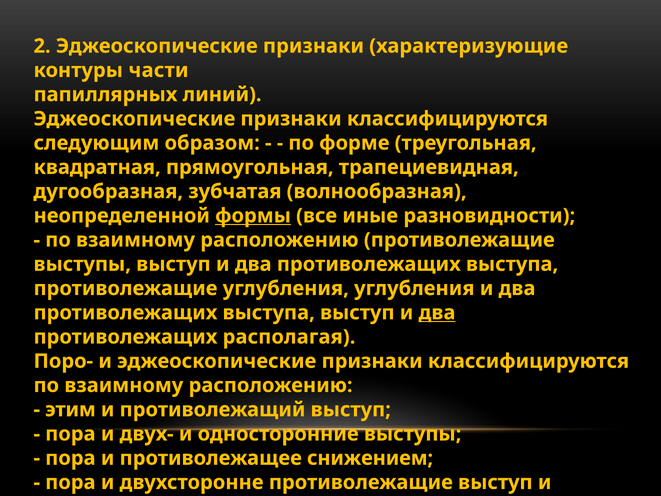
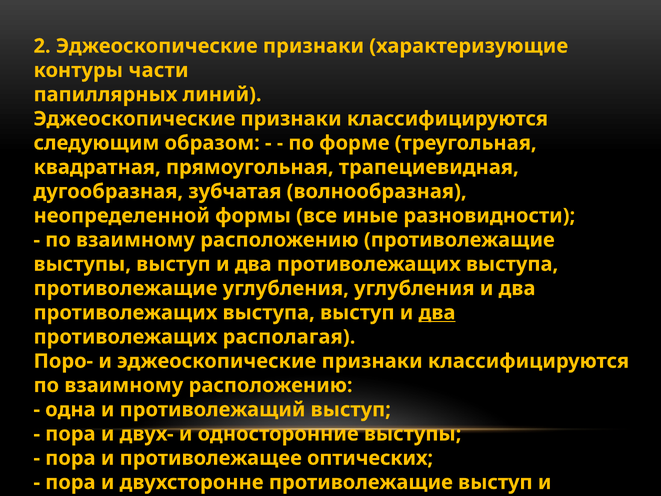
формы underline: present -> none (253, 216)
этим: этим -> одна (70, 409)
снижением: снижением -> оптических (370, 458)
